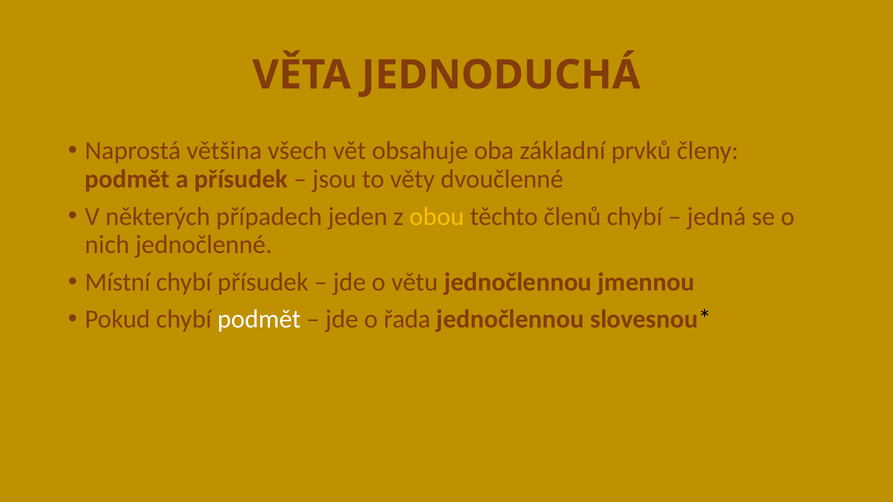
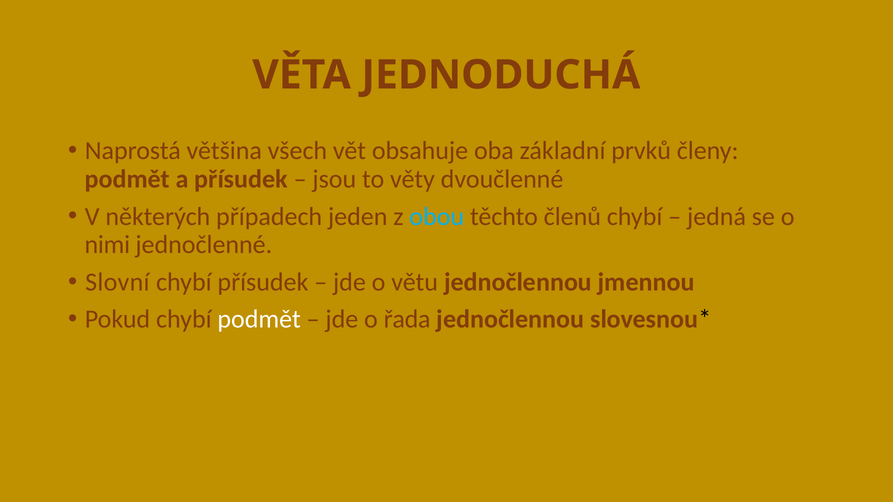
obou colour: yellow -> light blue (437, 217)
nich: nich -> nimi (107, 245)
Místní: Místní -> Slovní (117, 282)
